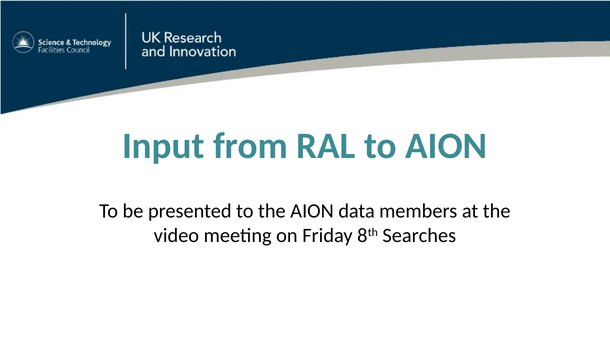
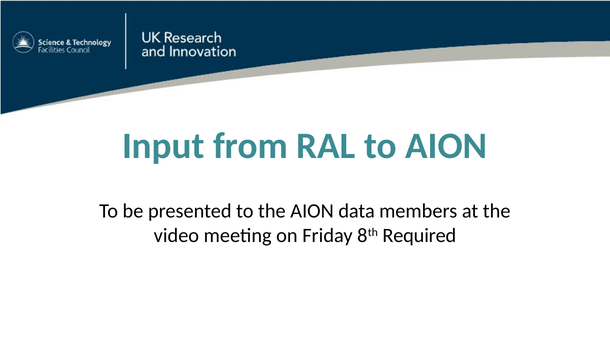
Searches: Searches -> Required (419, 236)
